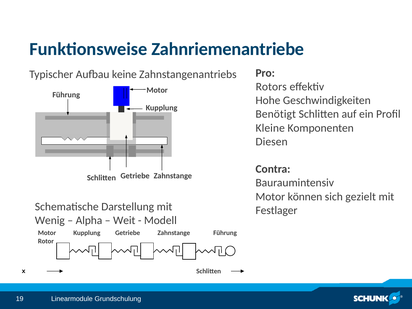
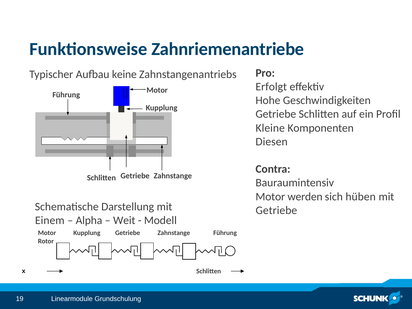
Rotors: Rotors -> Erfolgt (271, 87)
Benötigt: Benötigt -> Getriebe (276, 114)
können: können -> werden (305, 197)
gezielt: gezielt -> hüben (361, 197)
Festlager: Festlager -> Getriebe (276, 210)
Wenig: Wenig -> Einem (50, 220)
